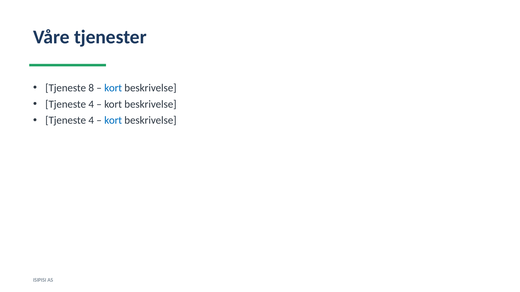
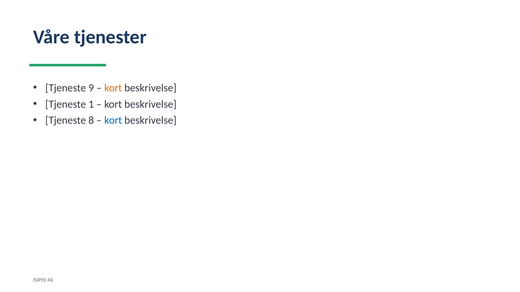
8: 8 -> 9 (91, 88)
kort colour: blue -> orange (113, 88)
4: 4 -> 1 (91, 104)
4: 4 -> 8 (91, 121)
